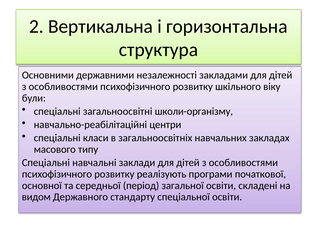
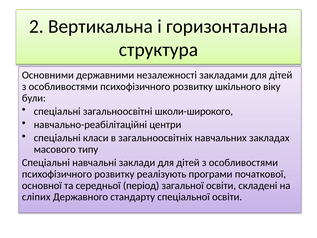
школи-організму: школи-організму -> школи-широкого (194, 111)
видом: видом -> сліпих (36, 197)
